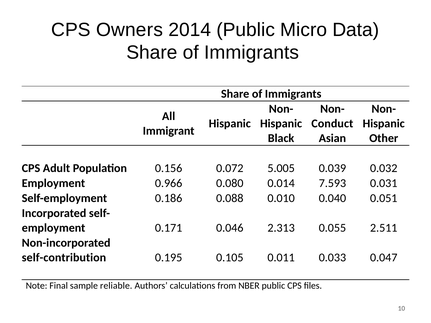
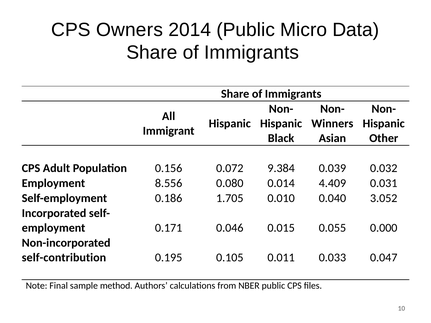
Conduct: Conduct -> Winners (332, 124)
5.005: 5.005 -> 9.384 (281, 168)
0.966: 0.966 -> 8.556 (169, 183)
7.593: 7.593 -> 4.409 (332, 183)
0.088: 0.088 -> 1.705 (230, 199)
0.051: 0.051 -> 3.052 (384, 199)
2.313: 2.313 -> 0.015 (281, 228)
2.511: 2.511 -> 0.000 (384, 228)
reliable: reliable -> method (116, 286)
